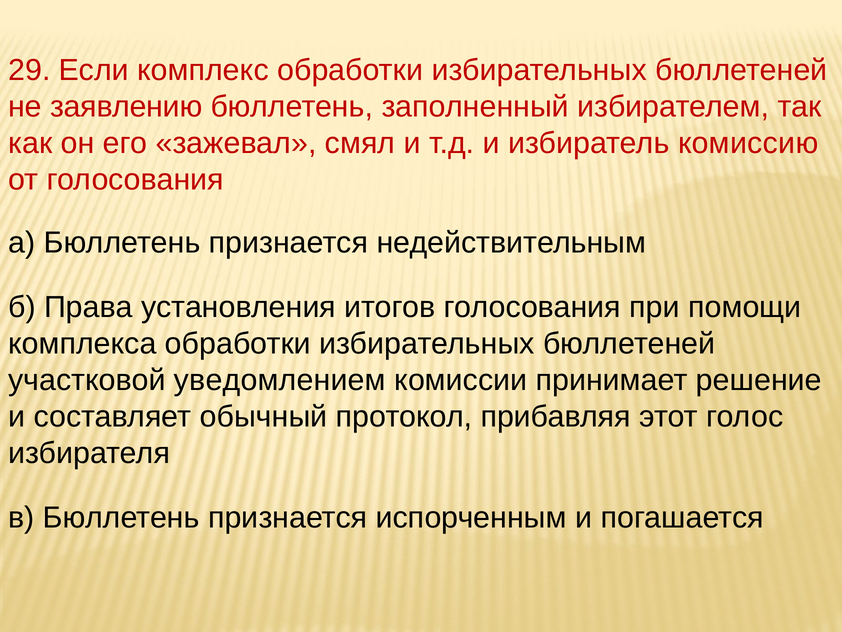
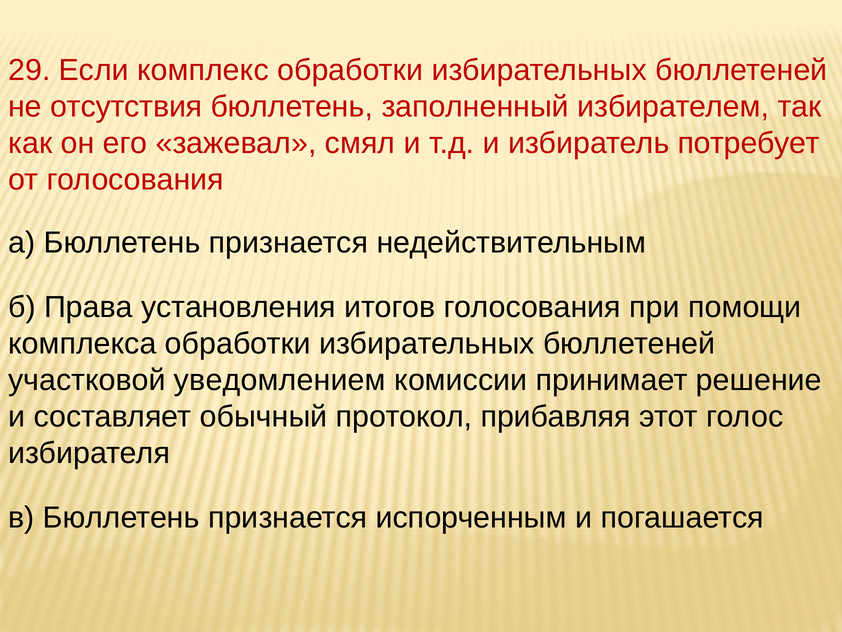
заявлению: заявлению -> отсутствия (126, 106)
комиссию: комиссию -> потребует (749, 143)
